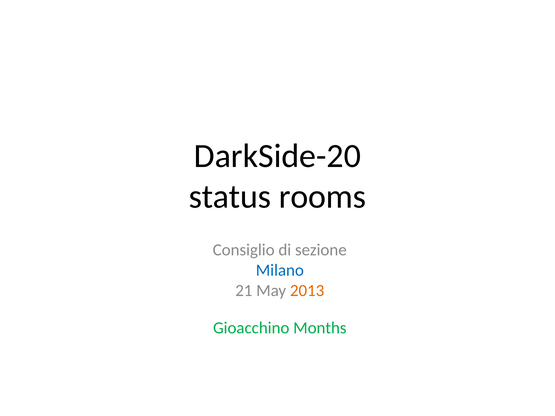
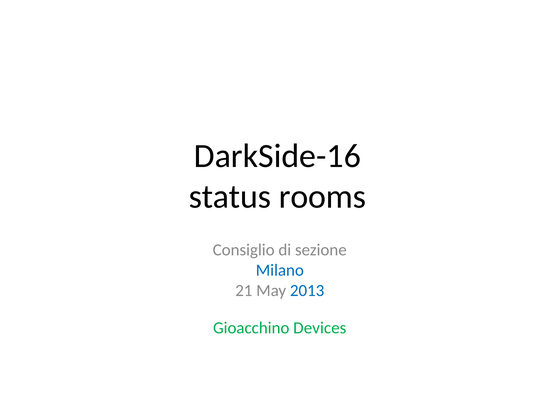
DarkSide-20: DarkSide-20 -> DarkSide-16 (277, 156)
2013 colour: orange -> blue (307, 291)
Months: Months -> Devices (320, 328)
